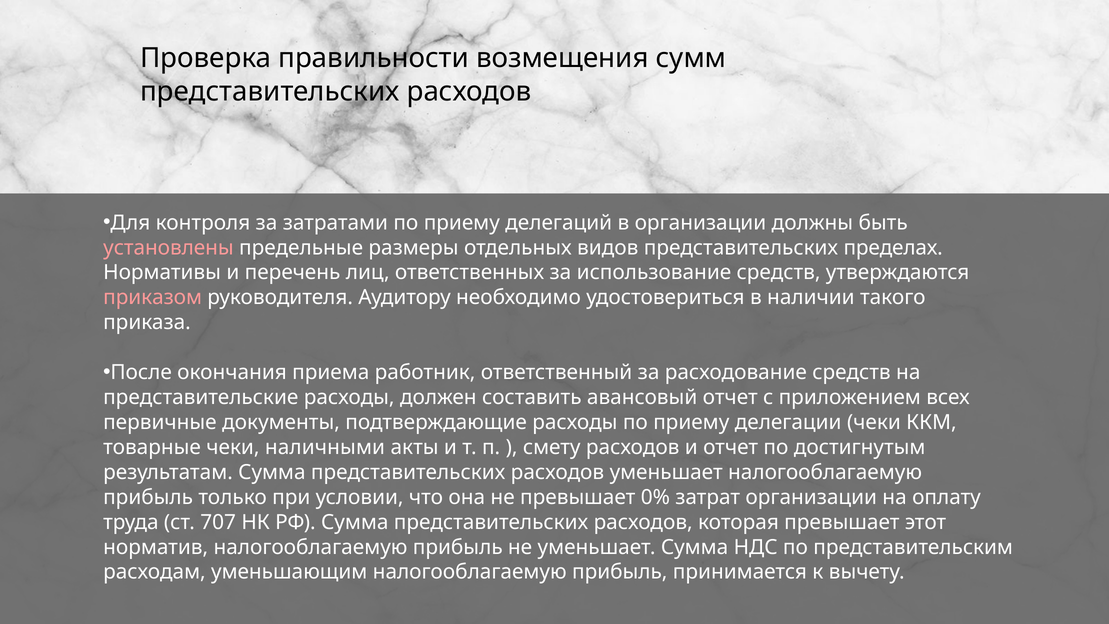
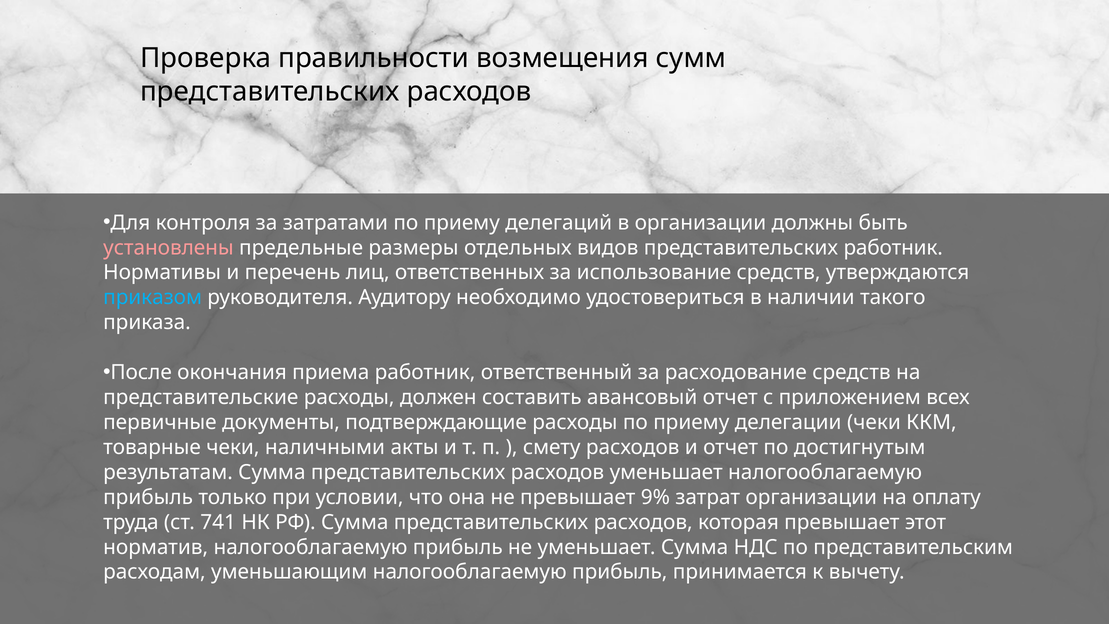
представительских пределах: пределах -> работник (893, 248)
приказом colour: pink -> light blue (153, 297)
0%: 0% -> 9% (655, 497)
707: 707 -> 741 (218, 522)
